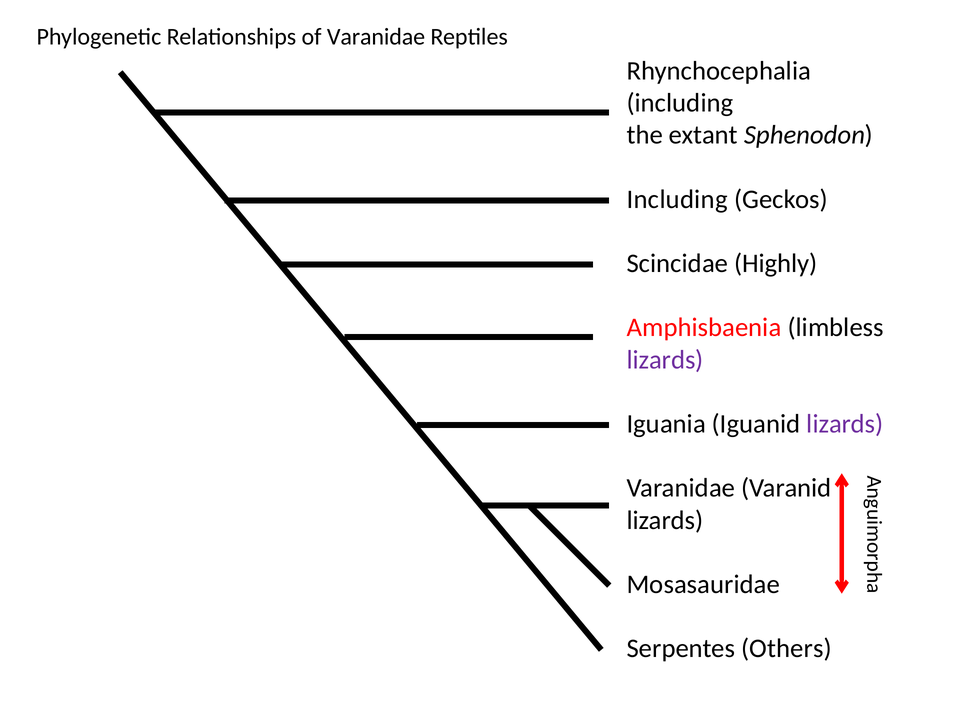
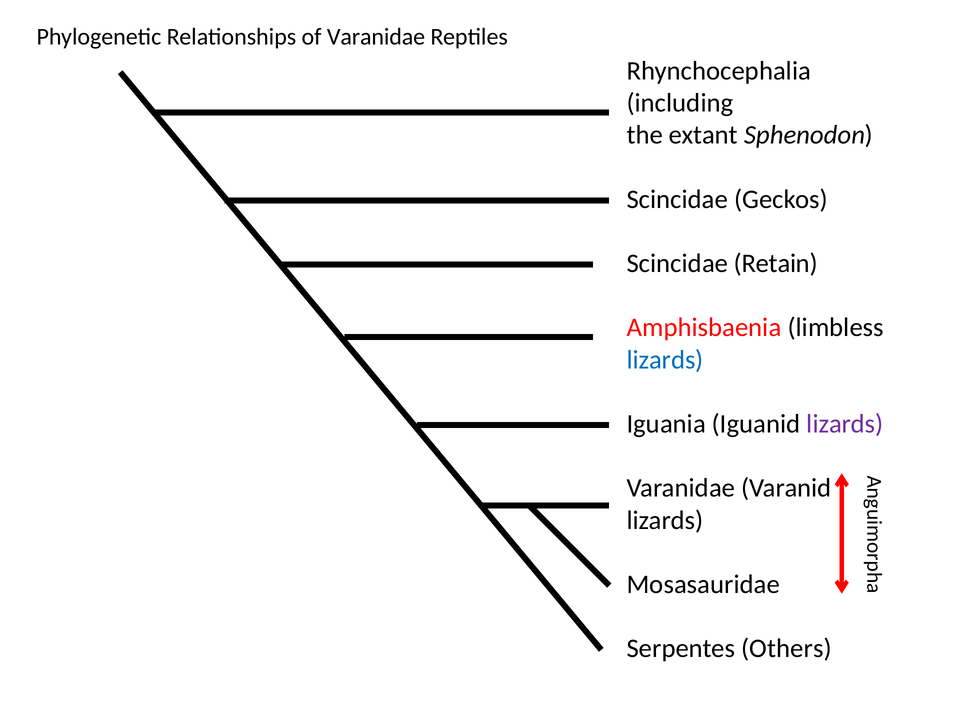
Including: Including -> Scincidae (677, 199)
Highly: Highly -> Retain (776, 263)
lizards colour: purple -> blue (665, 359)
